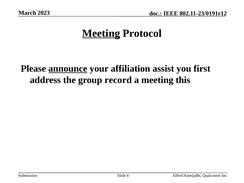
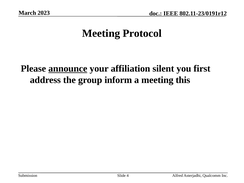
Meeting underline: present -> none (101, 33)
assist: assist -> silent (163, 69)
record: record -> inform (118, 80)
